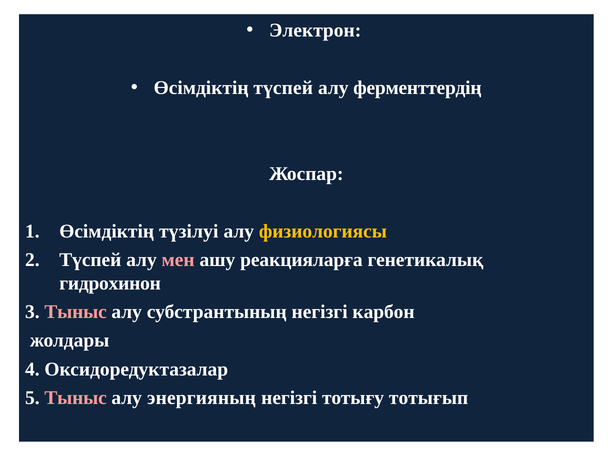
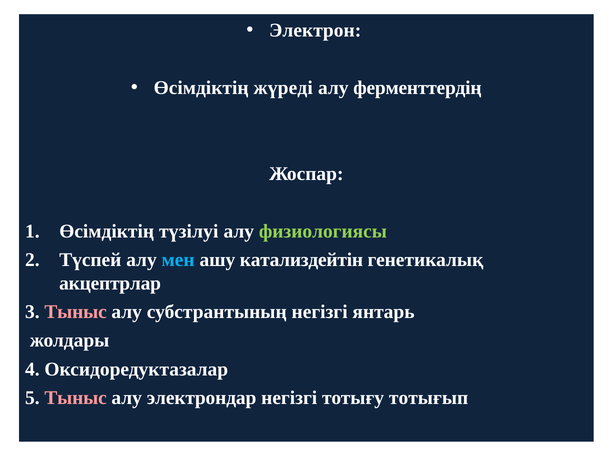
Өсімдіктің түспей: түспей -> жүреді (283, 88)
физиологиясы colour: yellow -> light green (323, 231)
мен colour: pink -> light blue (178, 260)
реакцияларға: реакцияларға -> катализдейтін (301, 260)
гидрохинон: гидрохинон -> акцептрлар (110, 283)
карбон: карбон -> янтарь (384, 312)
энергияның: энергияның -> электрондар (202, 398)
